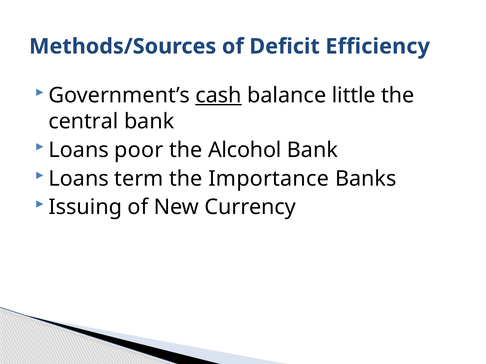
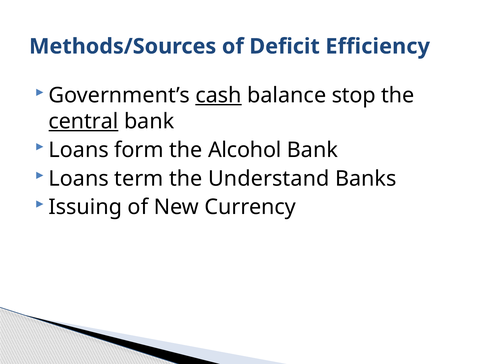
little: little -> stop (354, 96)
central underline: none -> present (83, 122)
poor: poor -> form (139, 150)
Importance: Importance -> Understand (269, 179)
